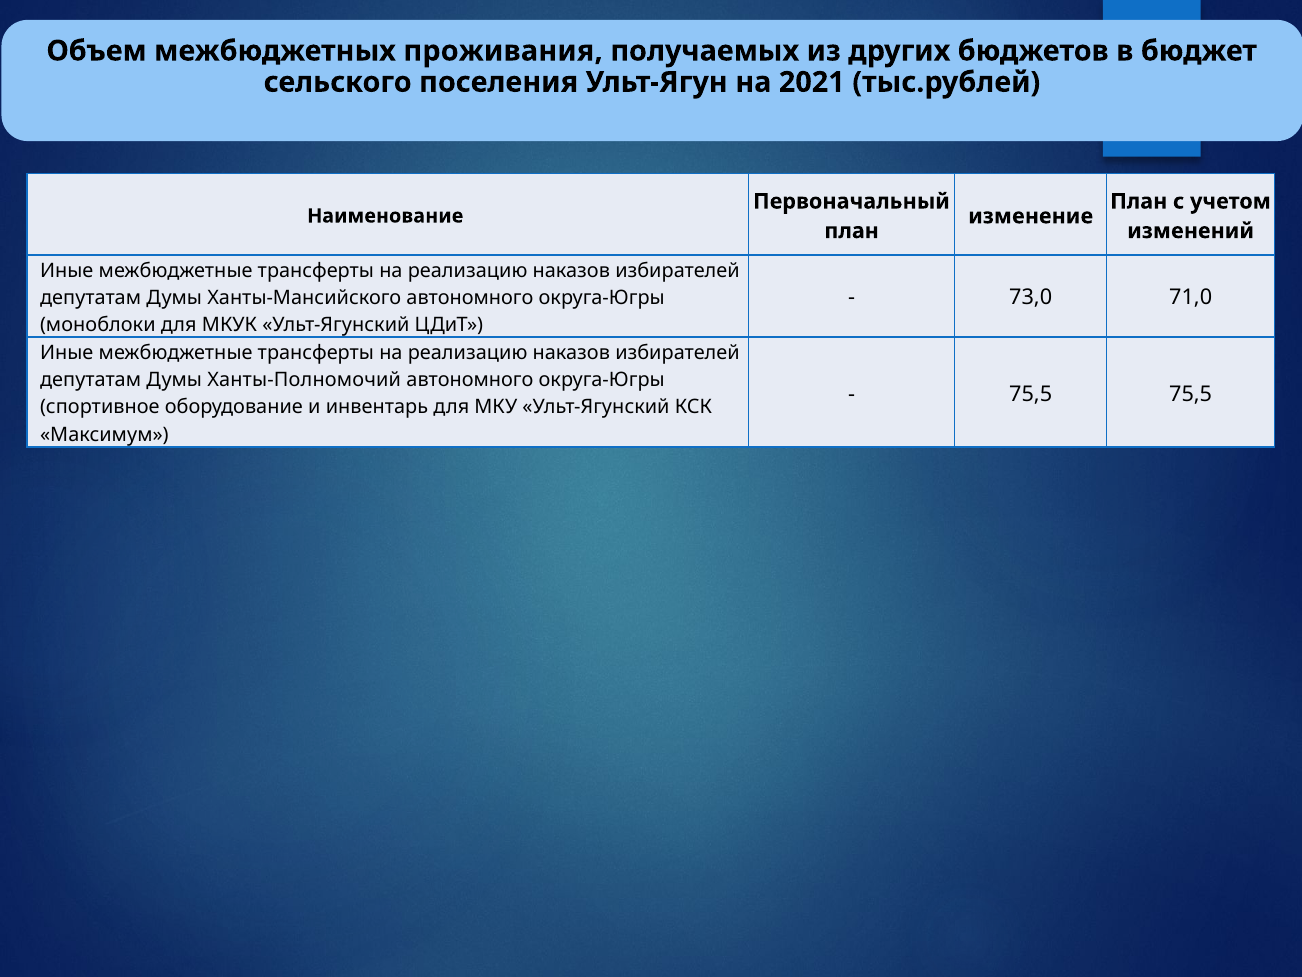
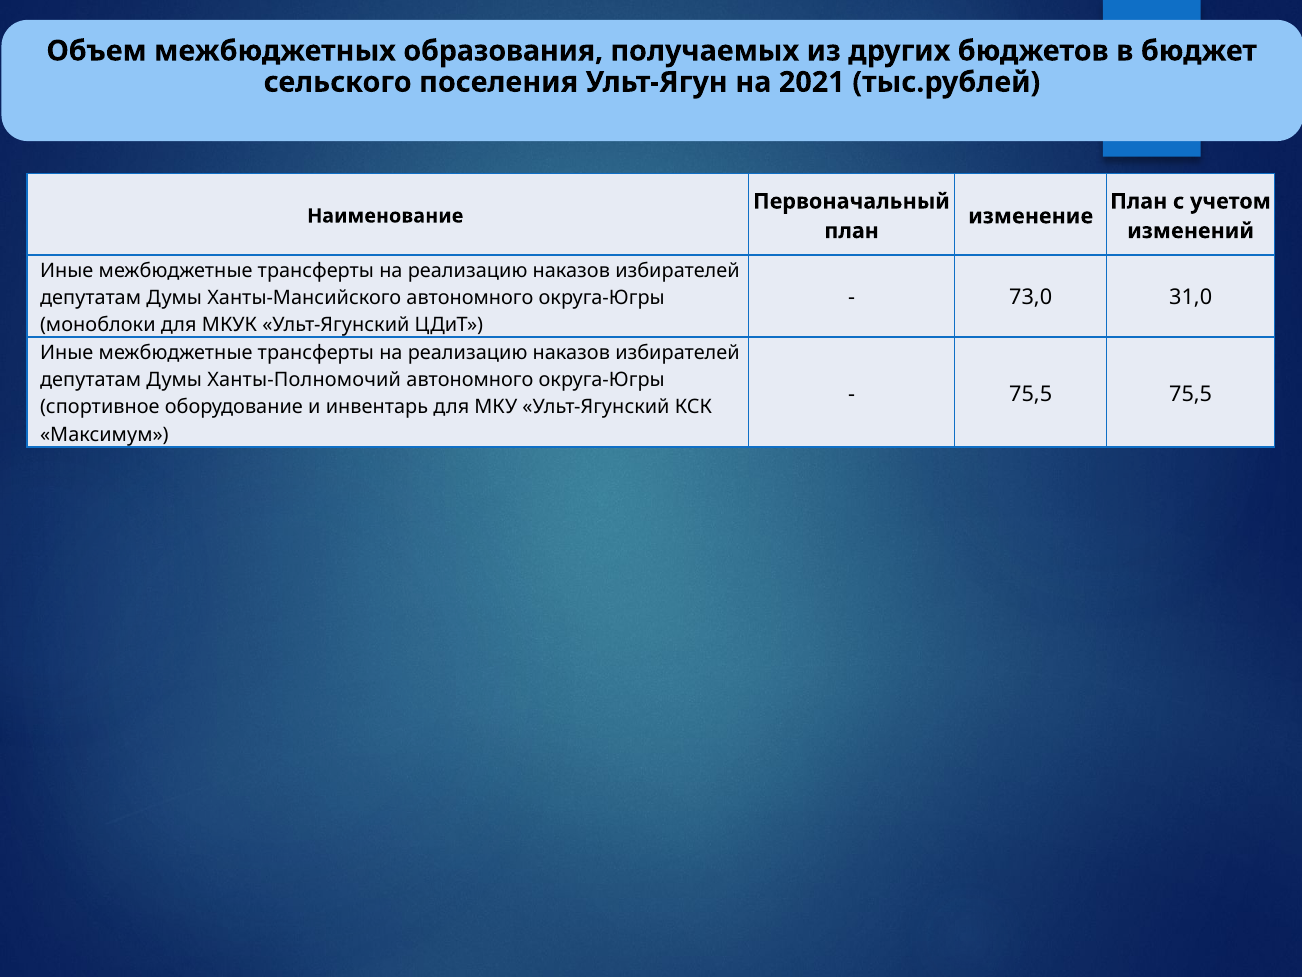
проживания: проживания -> образования (503, 51)
71,0: 71,0 -> 31,0 (1191, 298)
